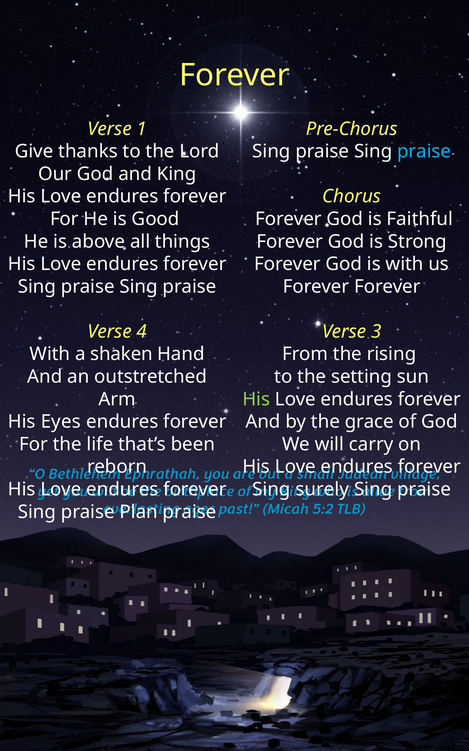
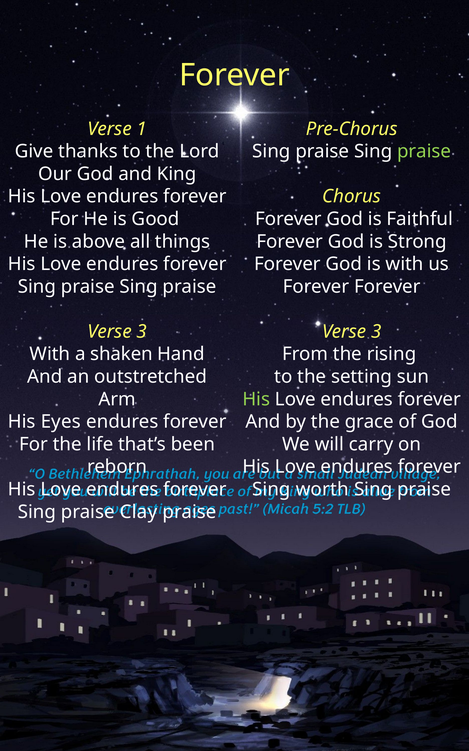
praise colour: light blue -> light green (424, 151)
4: 4 -> 3 (142, 331)
surely: surely -> worth (322, 489)
Plan: Plan -> Clay (139, 511)
